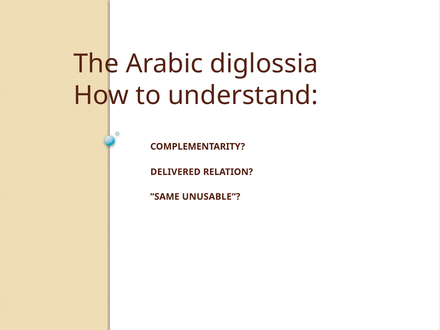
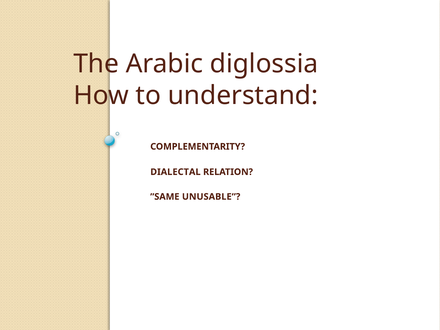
DELIVERED: DELIVERED -> DIALECTAL (175, 172)
